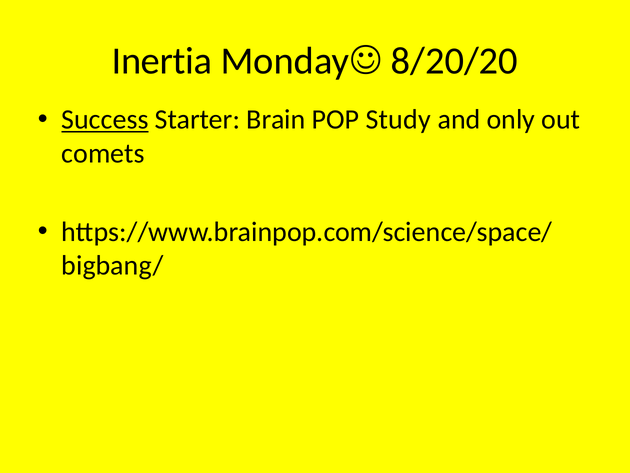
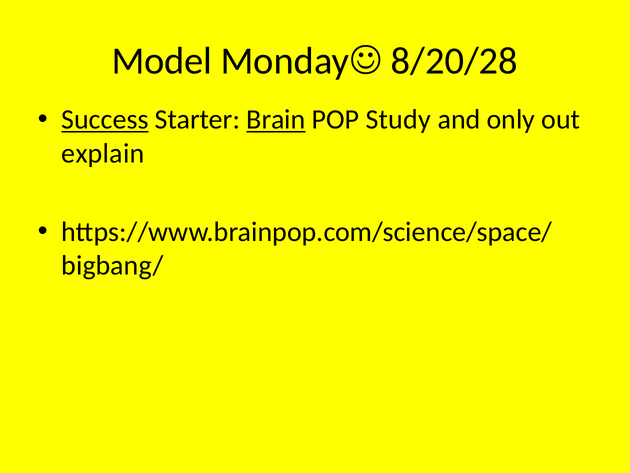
Inertia: Inertia -> Model (162, 61)
8/20/20: 8/20/20 -> 8/20/28 (454, 61)
Brain underline: none -> present (276, 120)
comets: comets -> explain (103, 153)
